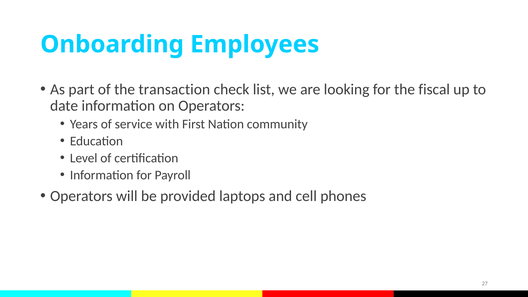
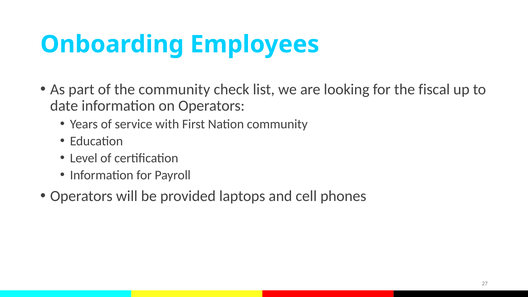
the transaction: transaction -> community (174, 89)
